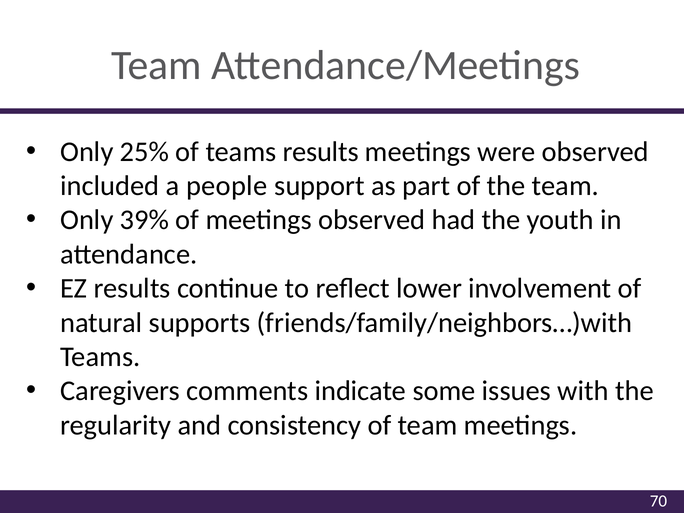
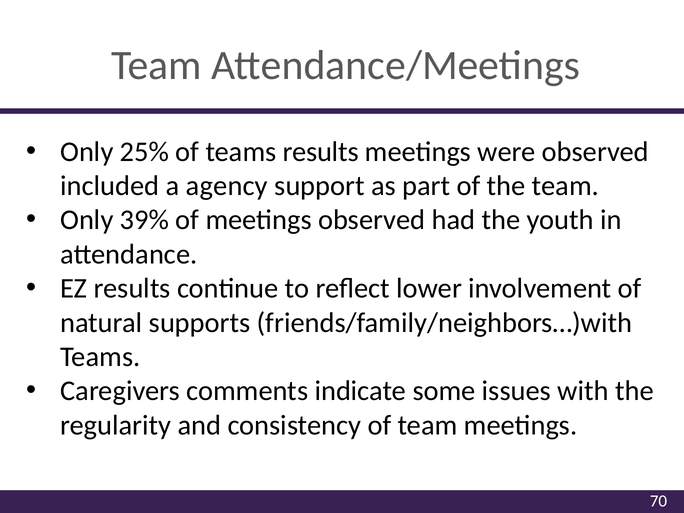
people: people -> agency (227, 186)
